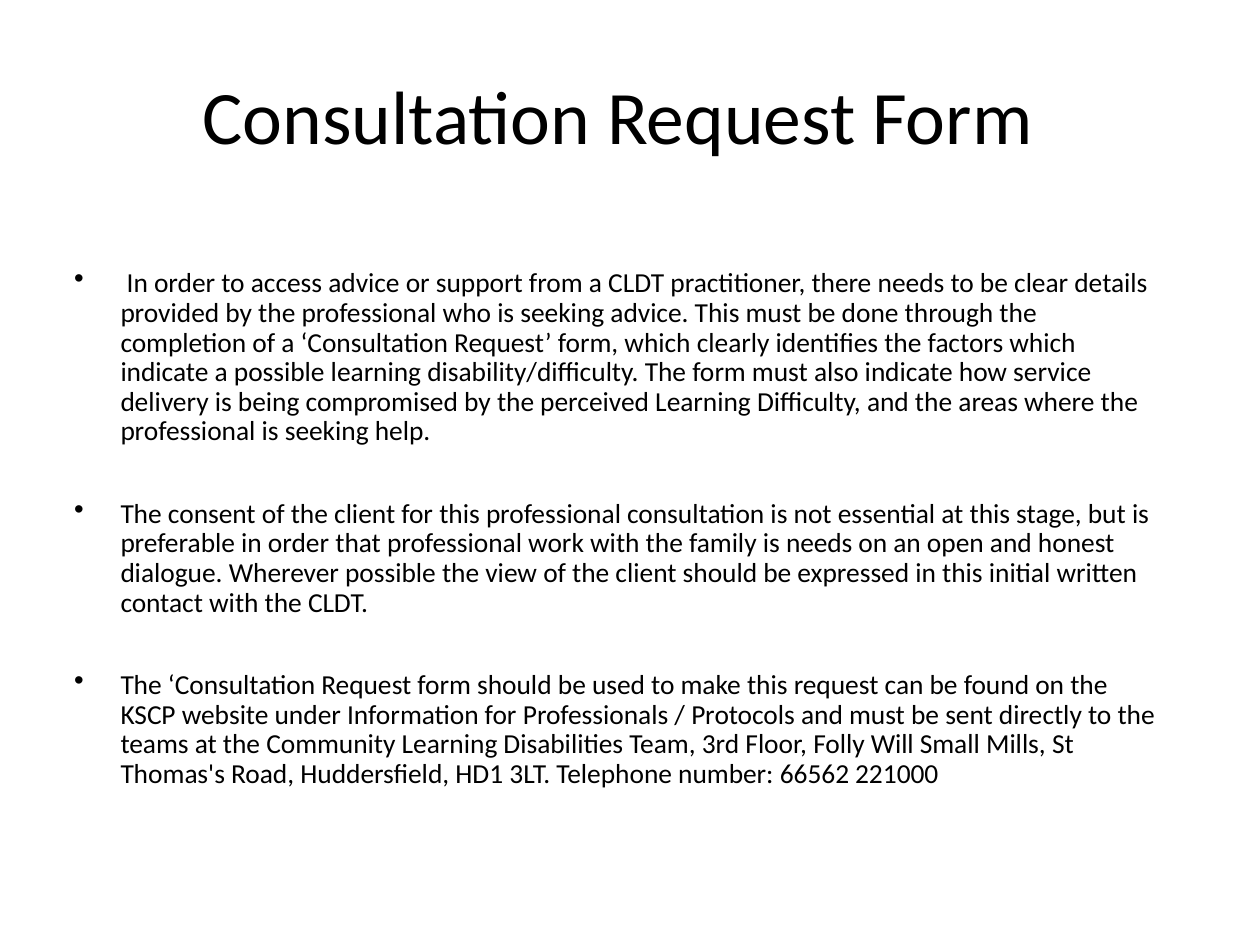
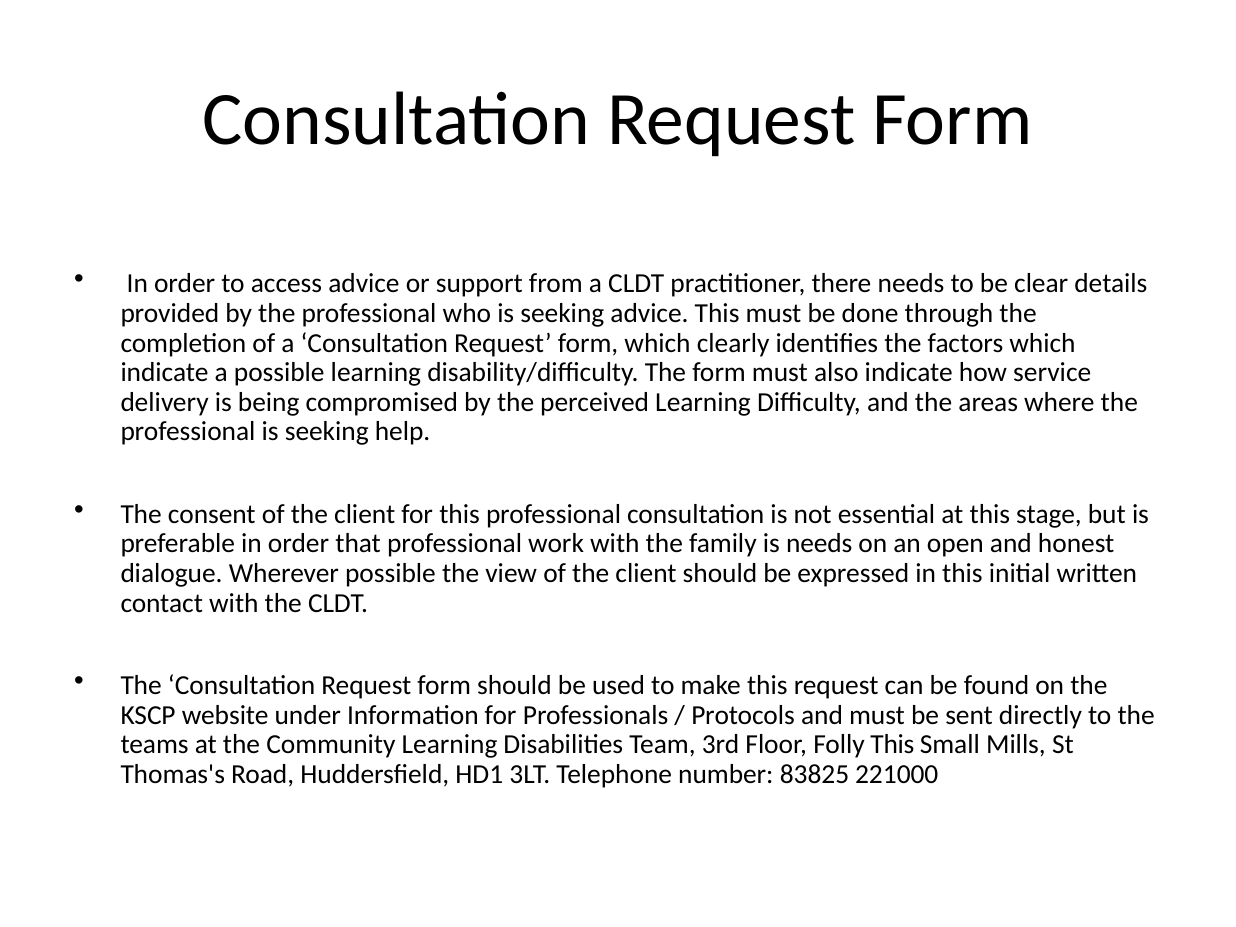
Folly Will: Will -> This (892, 745)
66562: 66562 -> 83825 (814, 774)
